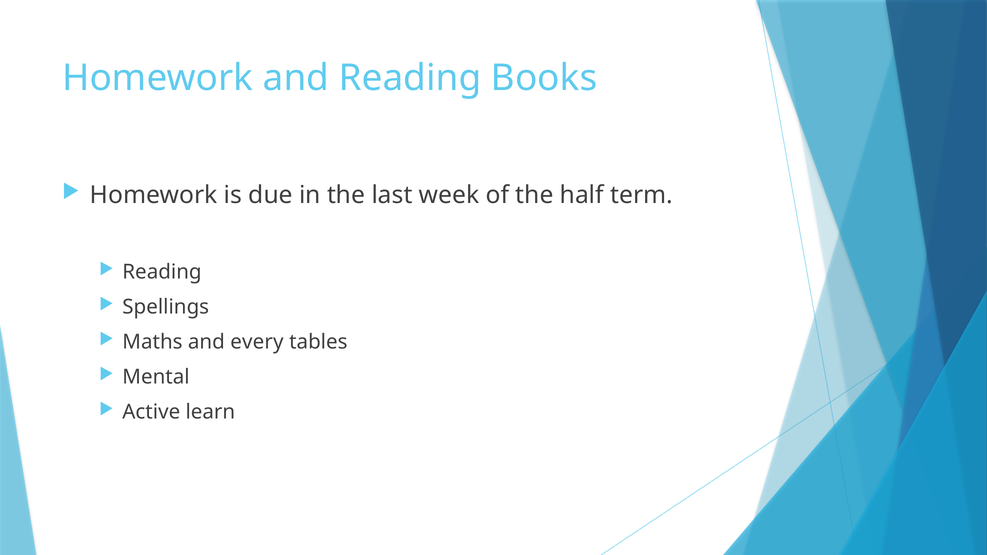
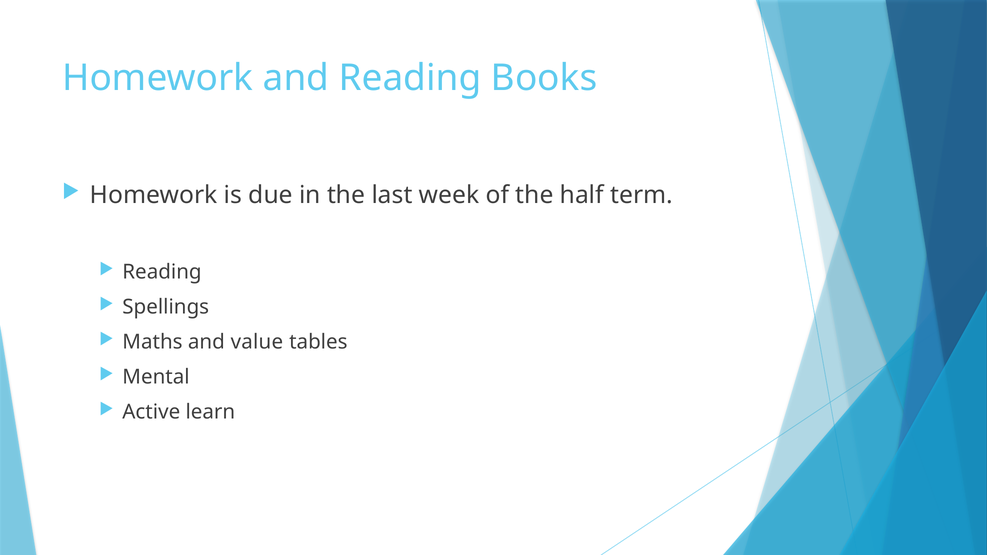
every: every -> value (257, 342)
